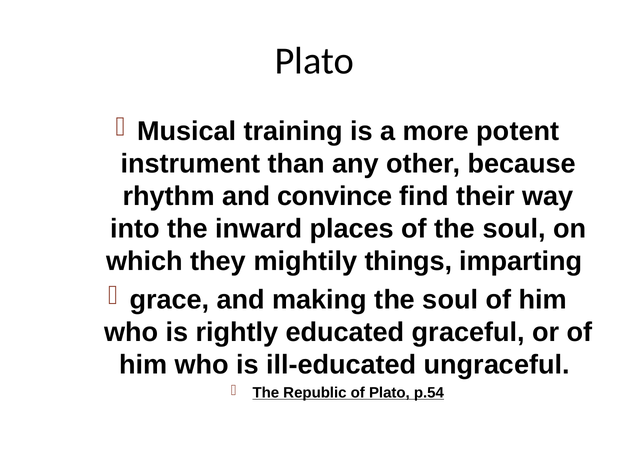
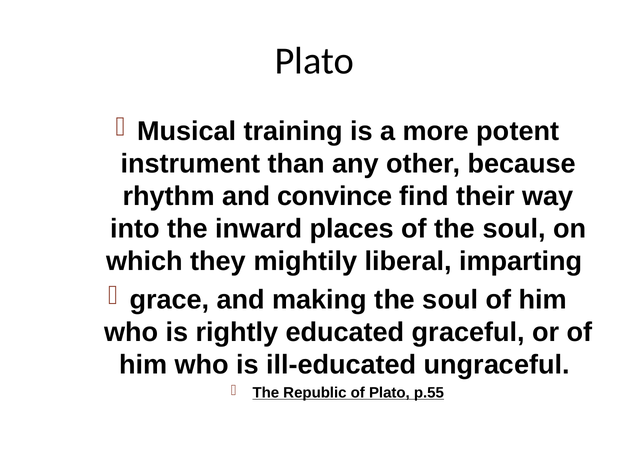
things: things -> liberal (408, 261)
p.54: p.54 -> p.55 (429, 392)
